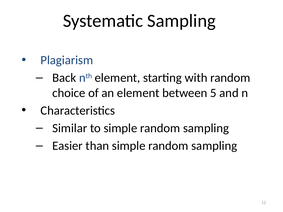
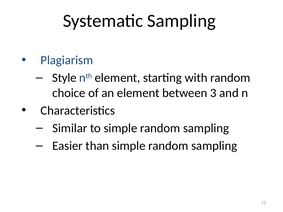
Back: Back -> Style (64, 78)
5: 5 -> 3 (213, 93)
